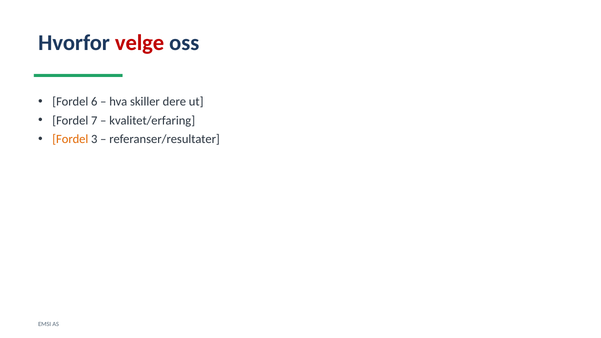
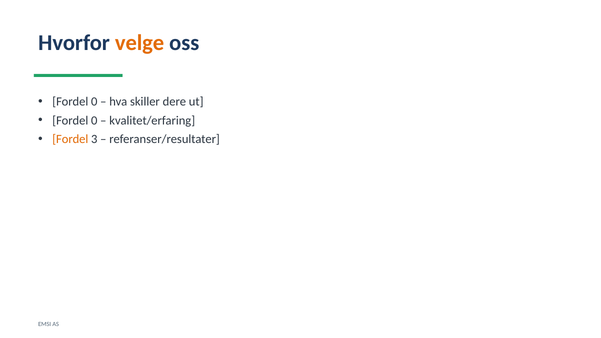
velge colour: red -> orange (140, 43)
6: 6 -> 0 (94, 102)
7: 7 -> 0 (94, 121)
